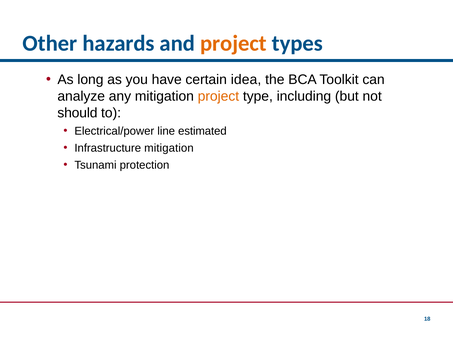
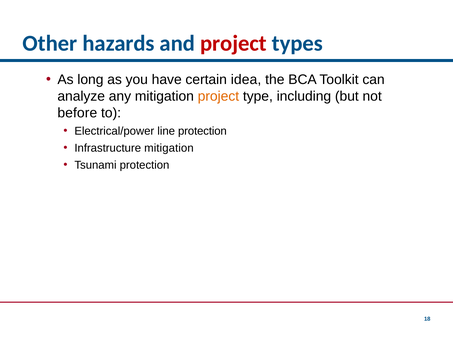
project colour: orange -> red (234, 43)
should: should -> before (77, 113)
line estimated: estimated -> protection (202, 131)
